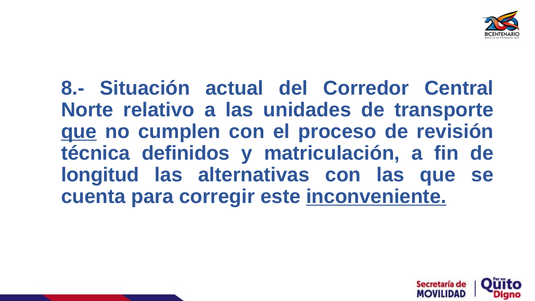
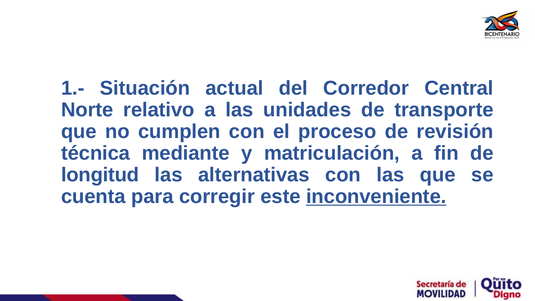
8.-: 8.- -> 1.- (73, 88)
que underline: present -> none (79, 132)
definidos: definidos -> mediante (186, 153)
